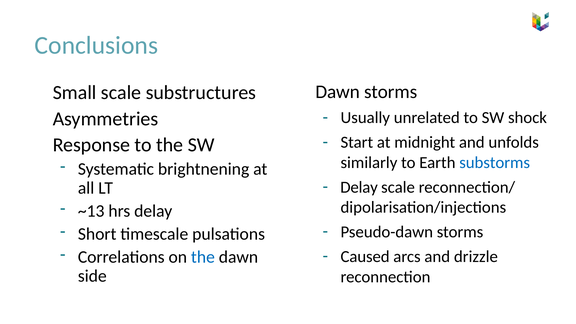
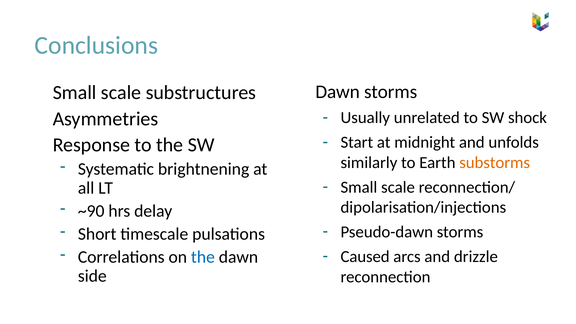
substorms colour: blue -> orange (495, 163)
Delay: Delay -> Small (359, 187)
~13: ~13 -> ~90 (91, 211)
